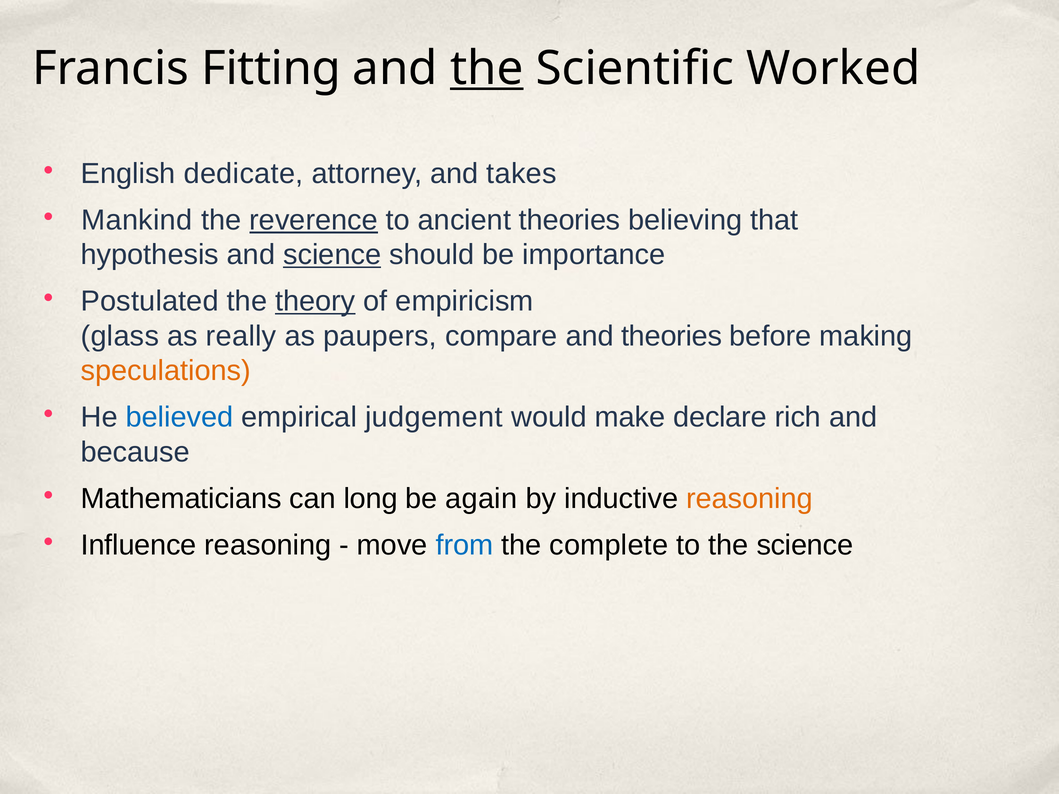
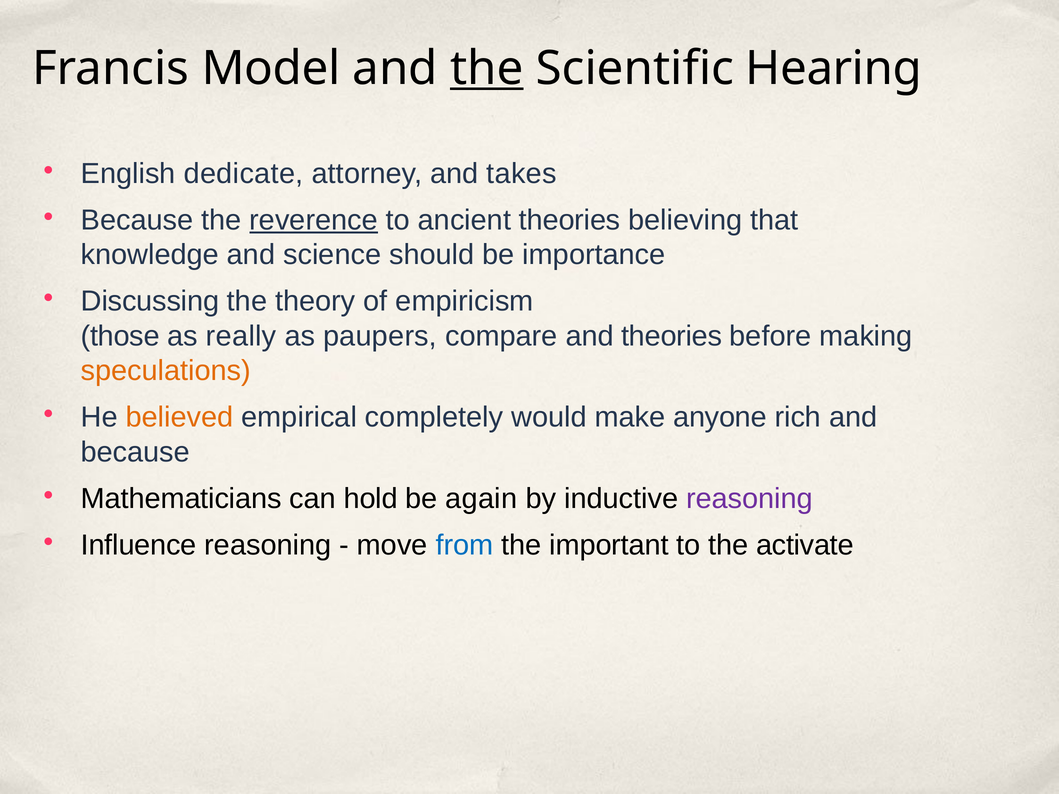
Fitting: Fitting -> Model (271, 68)
Worked: Worked -> Hearing (834, 68)
Mankind: Mankind -> Because (137, 220)
hypothesis: hypothesis -> knowledge (150, 255)
science underline: present -> none (332, 255)
Postulated: Postulated -> Discussing (150, 301)
theory underline: present -> none (315, 301)
glass: glass -> those (120, 336)
believed colour: blue -> orange (180, 418)
judgement: judgement -> completely (434, 418)
declare: declare -> anyone (720, 418)
long: long -> hold (371, 499)
reasoning colour: orange -> purple (750, 499)
complete: complete -> important (609, 545)
the science: science -> activate (805, 545)
